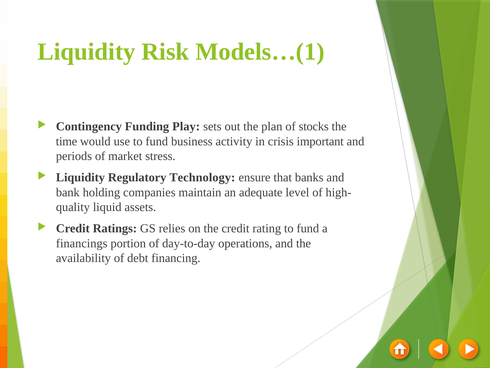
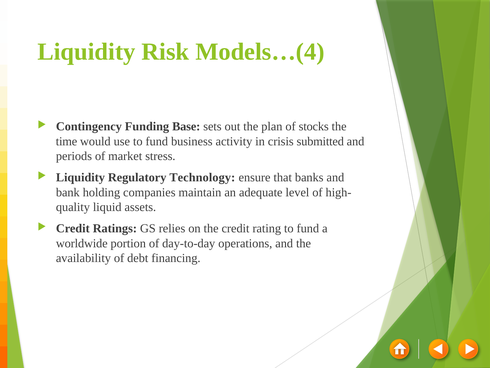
Models…(1: Models…(1 -> Models…(4 (260, 52)
Play: Play -> Base (186, 126)
important: important -> submitted (320, 141)
financings: financings -> worldwide (82, 243)
